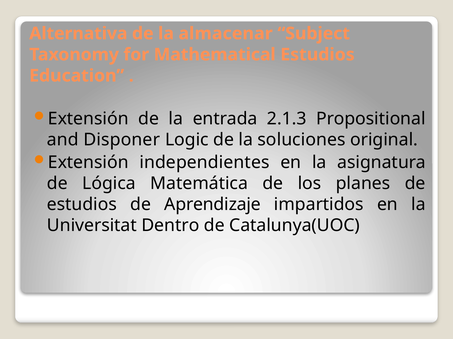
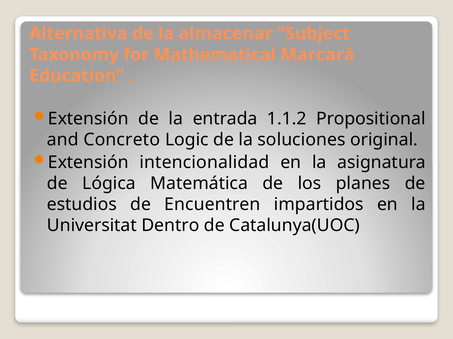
Mathematical Estudios: Estudios -> Marcará (317, 55)
2.1.3: 2.1.3 -> 1.1.2 (287, 119)
Disponer: Disponer -> Concreto (122, 140)
independientes: independientes -> intencionalidad (204, 163)
Aprendizaje: Aprendizaje -> Encuentren (212, 205)
